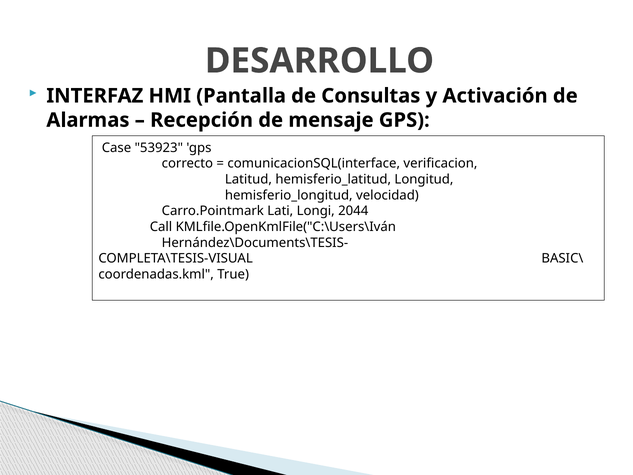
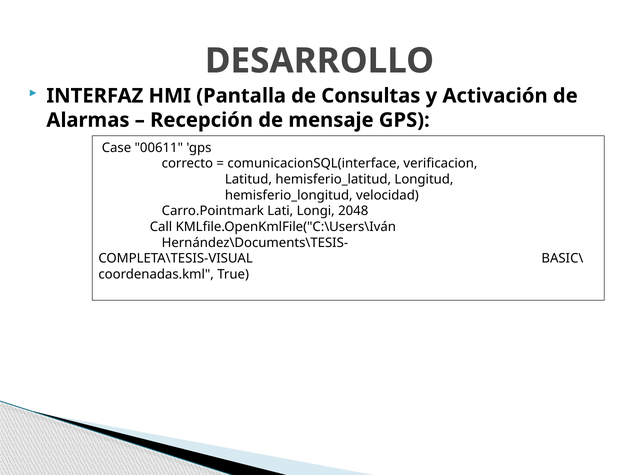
53923: 53923 -> 00611 (159, 148)
2044: 2044 -> 2048 (353, 211)
